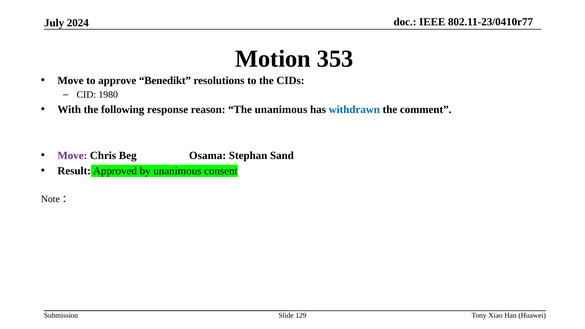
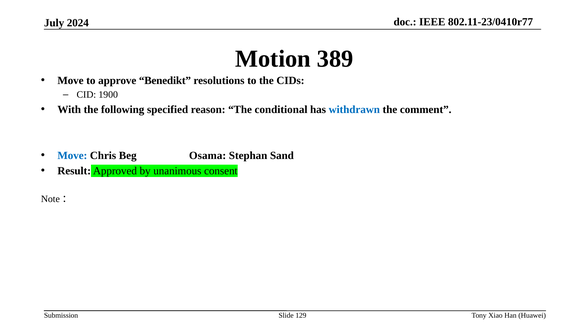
353: 353 -> 389 (335, 59)
1980: 1980 -> 1900 (108, 95)
response: response -> specified (168, 109)
The unanimous: unanimous -> conditional (281, 109)
Move colour: purple -> blue (72, 156)
